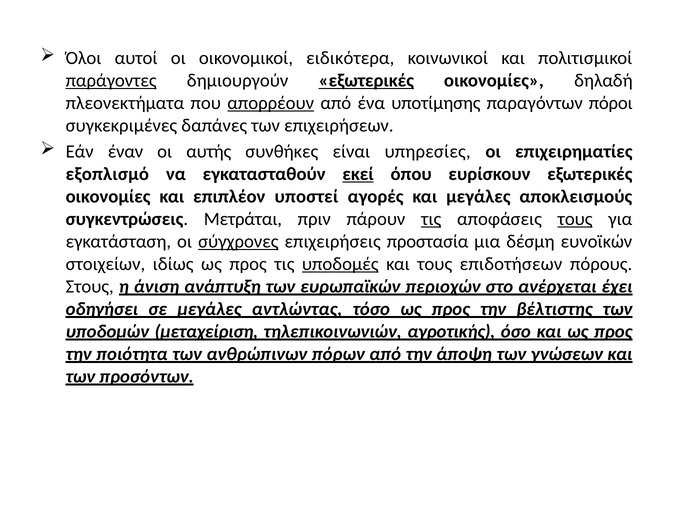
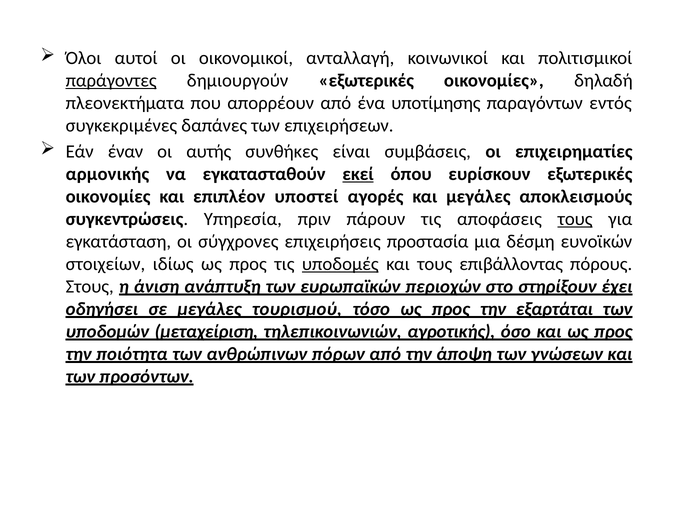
ειδικότερα: ειδικότερα -> ανταλλαγή (350, 58)
εξωτερικές underline: present -> none (366, 80)
απορρέουν underline: present -> none (271, 103)
πόροι: πόροι -> εντός (611, 103)
υπηρεσίες: υπηρεσίες -> συμβάσεις (428, 152)
εξοπλισμό: εξοπλισμό -> αρμονικής (107, 174)
Μετράται: Μετράται -> Υπηρεσία (243, 219)
τις underline: present -> none (431, 219)
σύγχρονες underline: present -> none (238, 241)
επιδοτήσεων: επιδοτήσεων -> επιβάλλοντας (511, 264)
ανέρχεται: ανέρχεται -> στηρίξουν (557, 286)
αντλώντας: αντλώντας -> τουρισμού (297, 309)
βέλτιστης: βέλτιστης -> εξαρτάται (554, 309)
